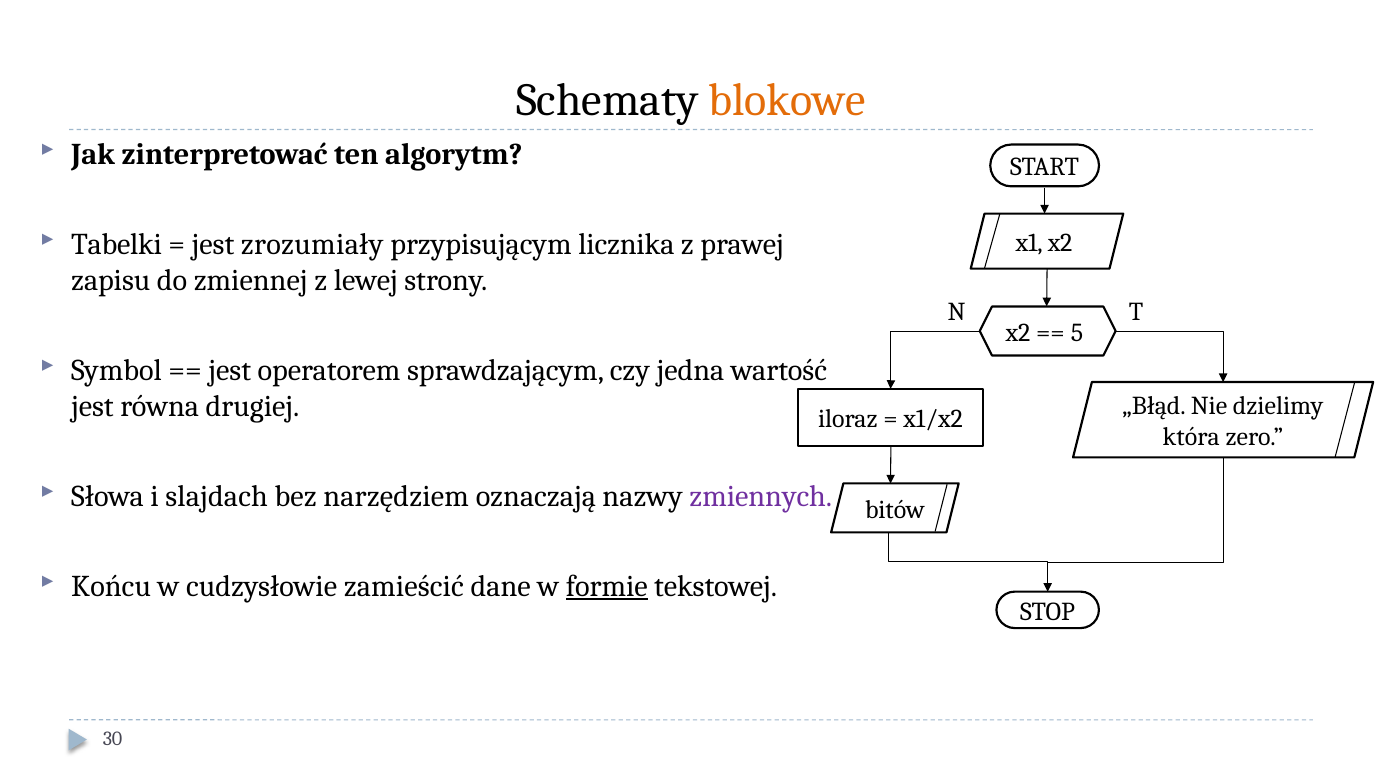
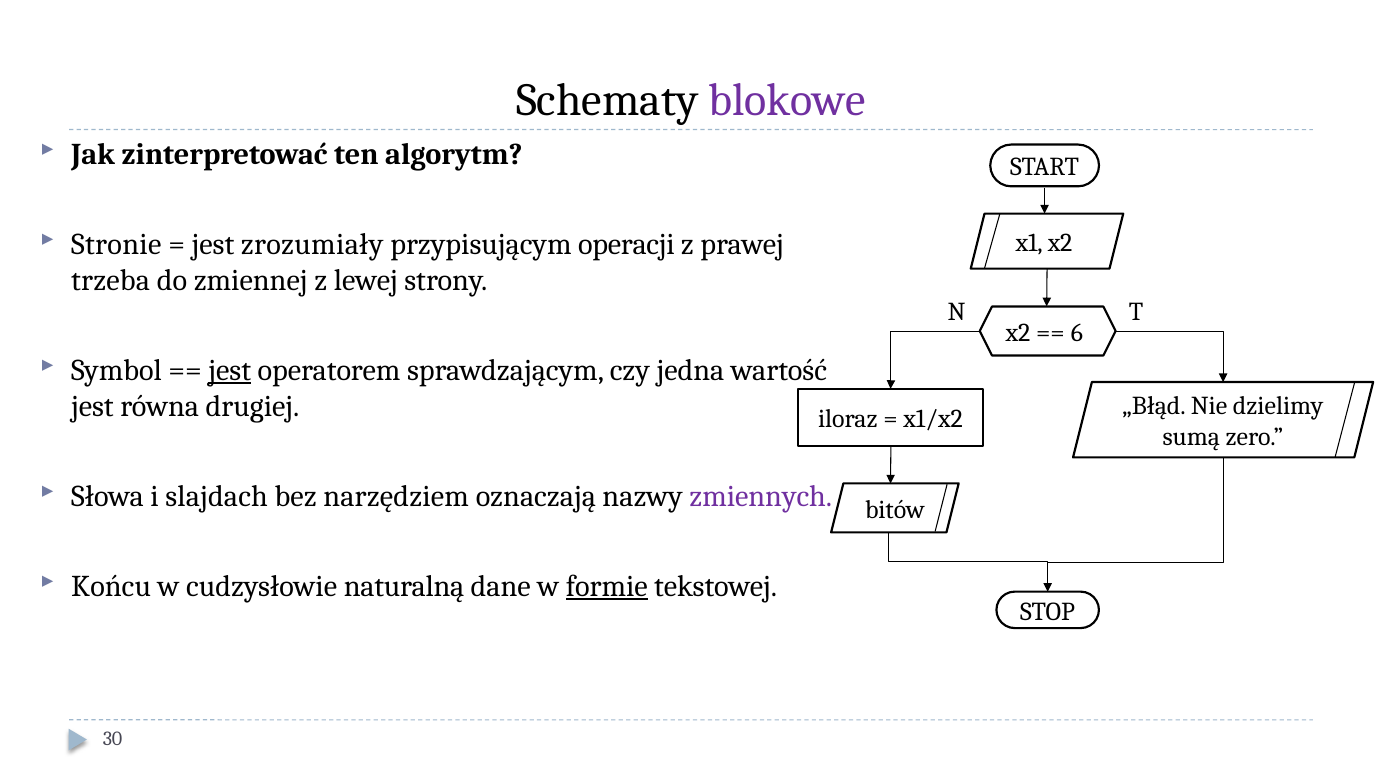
blokowe colour: orange -> purple (787, 100)
Tabelki: Tabelki -> Stronie (116, 244)
licznika: licznika -> operacji (626, 244)
zapisu: zapisu -> trzeba (111, 280)
5: 5 -> 6 (1077, 333)
jest underline: none -> present (230, 370)
która: która -> sumą (1191, 437)
zamieścić: zamieścić -> naturalną (404, 586)
